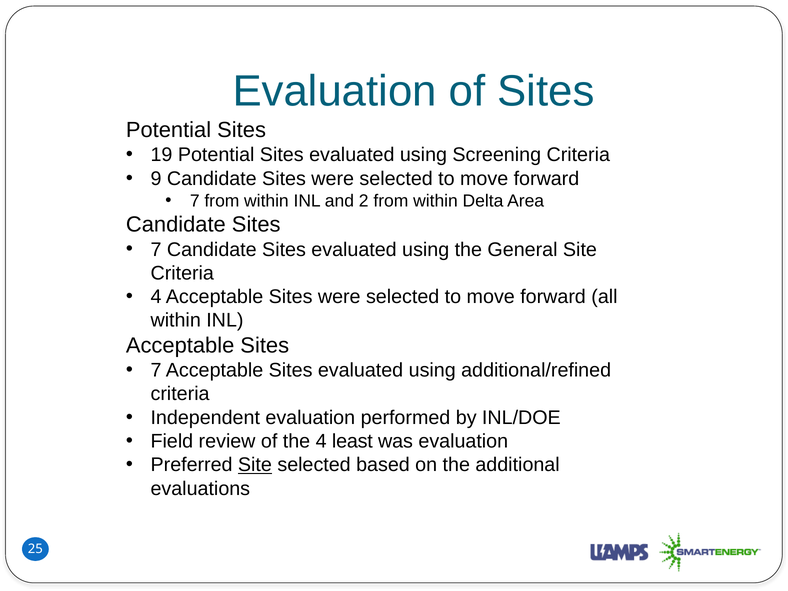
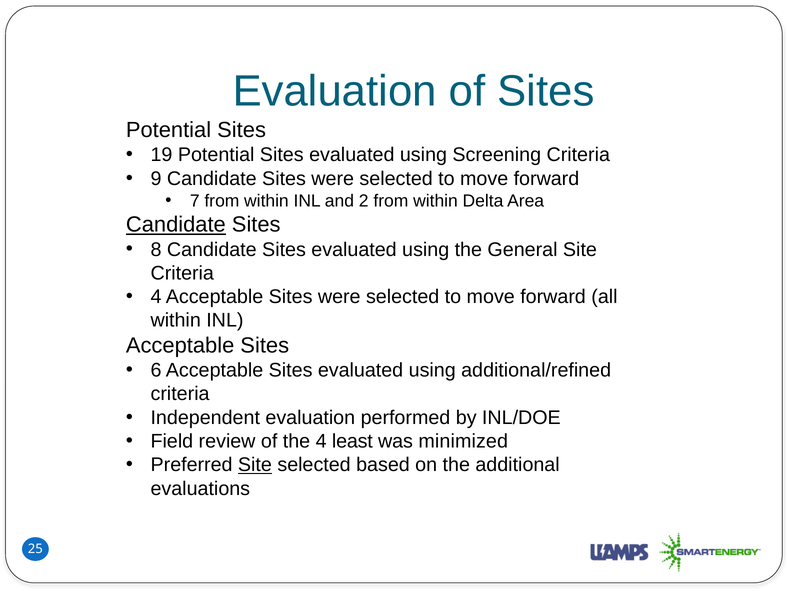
Candidate underline: none -> present (176, 225)
7: 7 -> 8 (156, 250)
7: 7 -> 6 (156, 370)
was evaluation: evaluation -> minimized (463, 441)
